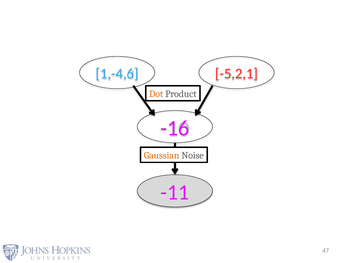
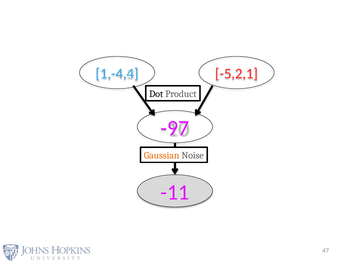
1,-4,6: 1,-4,6 -> 1,-4,4 (117, 73)
Dot colour: orange -> black (156, 94)
-16: -16 -> -97 (175, 128)
